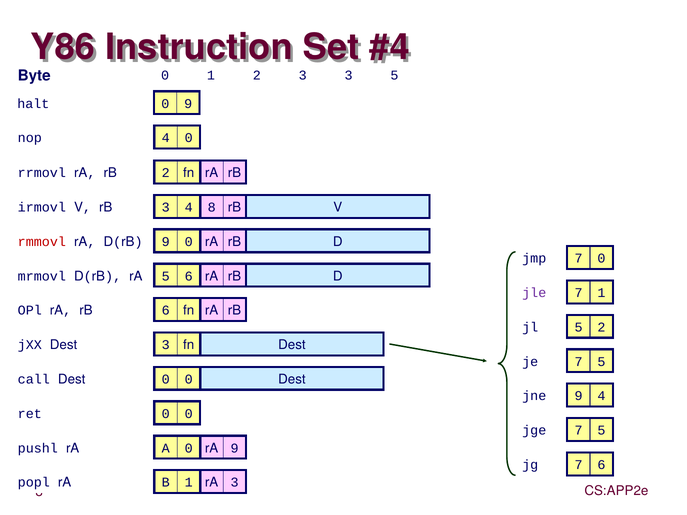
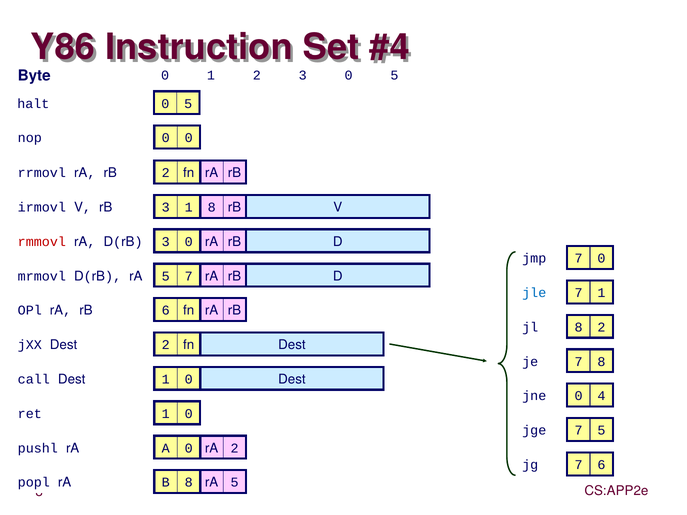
2 3 3: 3 -> 0 (349, 75)
halt 0 9: 9 -> 5 (188, 104)
nop 4: 4 -> 0 (166, 138)
3 4: 4 -> 1 (189, 207)
D(rB 9: 9 -> 3 (166, 242)
5 6: 6 -> 7 (189, 276)
jle colour: purple -> blue (534, 293)
jl 5: 5 -> 8 (579, 327)
Dest 3: 3 -> 2 (166, 345)
je 7 5: 5 -> 8 (601, 362)
Dest 0: 0 -> 1 (166, 379)
jne 9: 9 -> 0 (579, 396)
ret 0: 0 -> 1 (166, 414)
rA 9: 9 -> 2 (235, 448)
B 1: 1 -> 8 (189, 483)
3: 3 -> 5 (235, 483)
